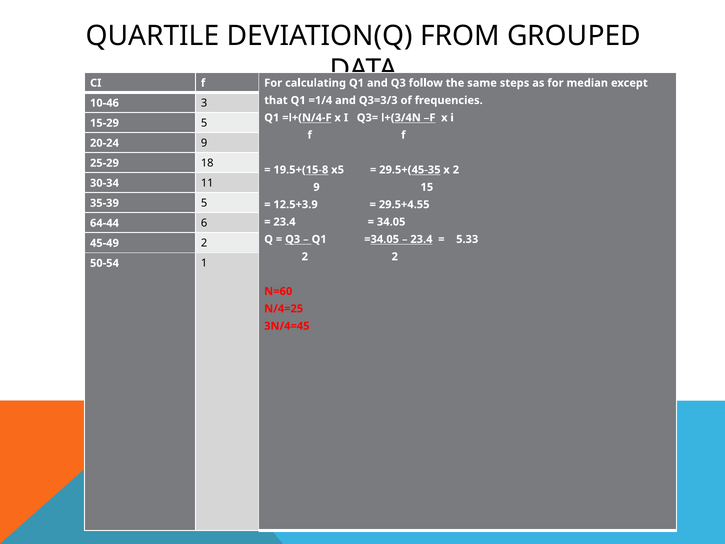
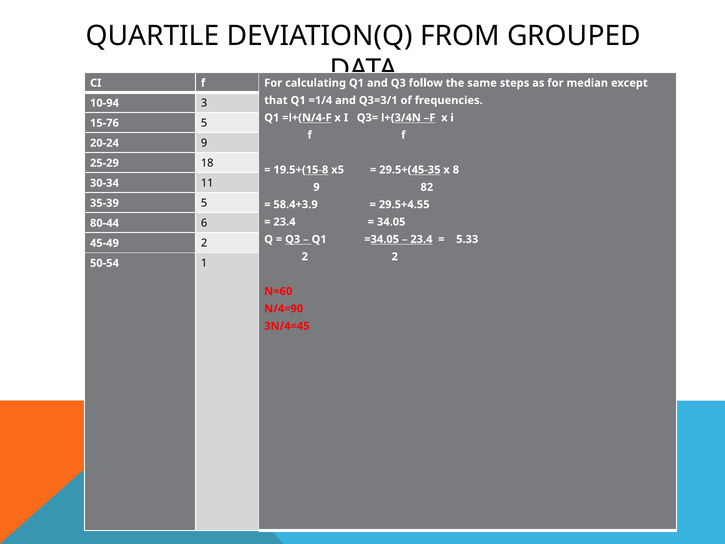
Q3=3/3: Q3=3/3 -> Q3=3/1 (378, 100)
10-46: 10-46 -> 10-94 (104, 103)
15-29: 15-29 -> 15-76 (104, 123)
x 2: 2 -> 8 (456, 170)
15: 15 -> 82 (427, 187)
12.5+3.9: 12.5+3.9 -> 58.4+3.9 (296, 204)
64-44: 64-44 -> 80-44 (104, 223)
N/4=25: N/4=25 -> N/4=90 (284, 309)
